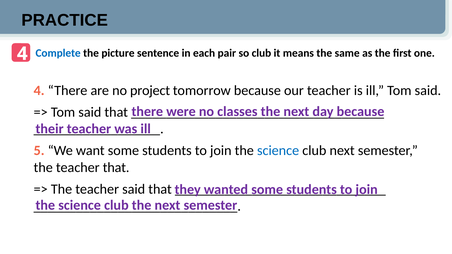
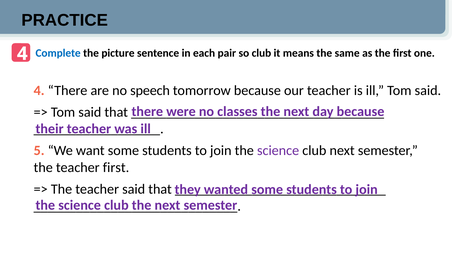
project: project -> speech (150, 90)
science colour: blue -> purple (278, 151)
teacher that: that -> first (116, 168)
